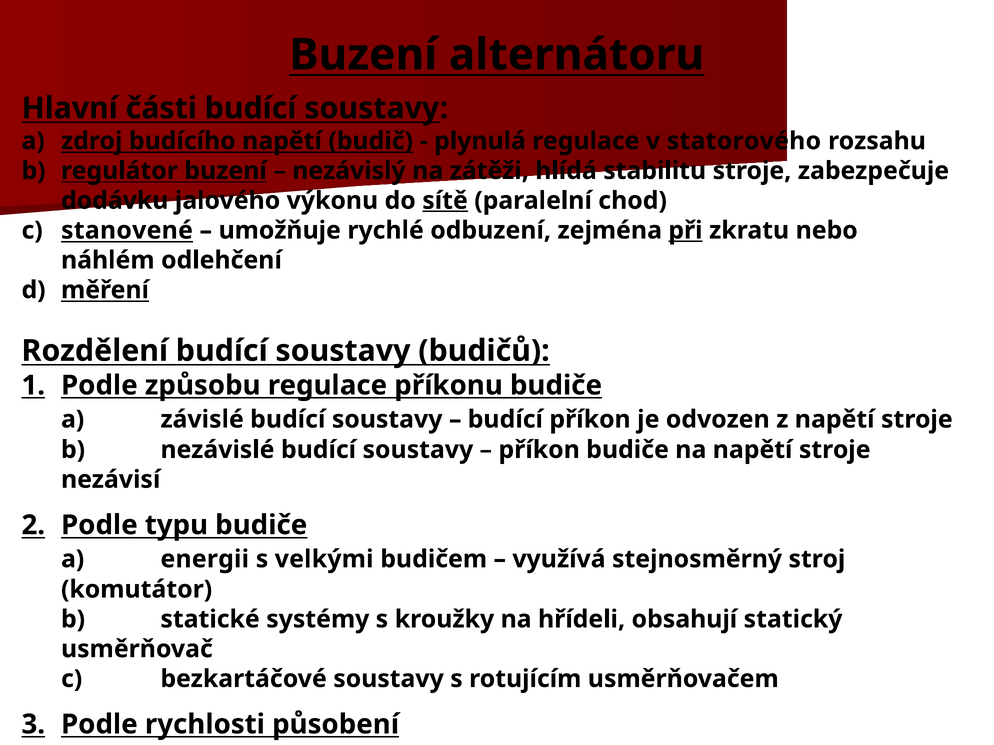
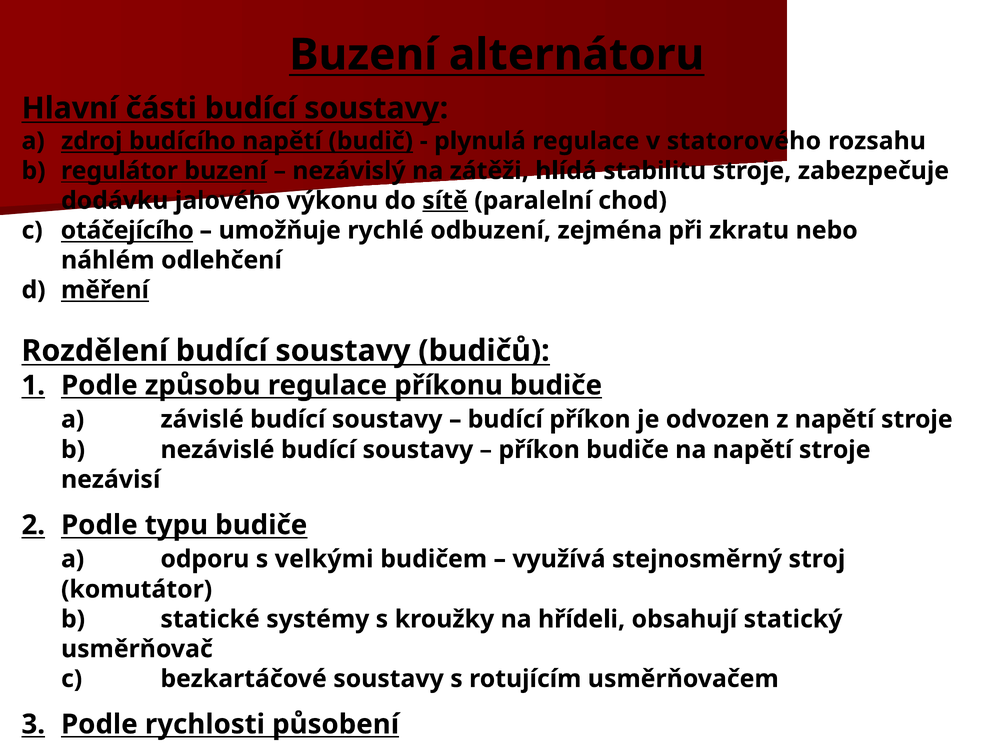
stanovené: stanovené -> otáčejícího (127, 231)
při underline: present -> none (685, 231)
energii: energii -> odporu (205, 559)
